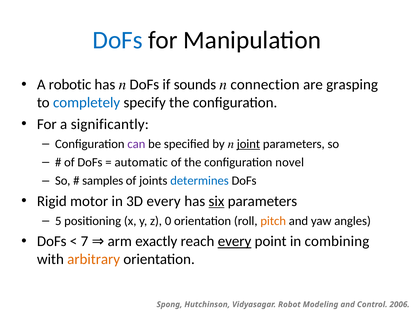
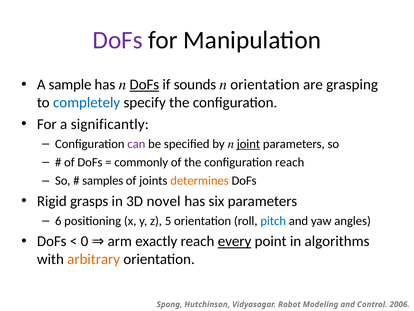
DoFs colour: blue -> purple (118, 40)
robotic: robotic -> sample (70, 85)
DoFs underline: none -> present (144, 85)
n connection: connection -> orientation (265, 85)
automatic: automatic -> commonly (141, 162)
configuration novel: novel -> reach (290, 162)
determines colour: blue -> orange (200, 180)
motor: motor -> grasps (89, 201)
3D every: every -> novel (164, 201)
six underline: present -> none (216, 201)
5: 5 -> 6 (58, 221)
0: 0 -> 5 (168, 221)
pitch colour: orange -> blue (273, 221)
7: 7 -> 0 (84, 241)
combining: combining -> algorithms (337, 241)
